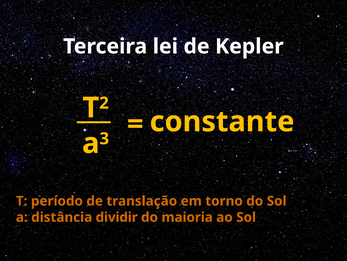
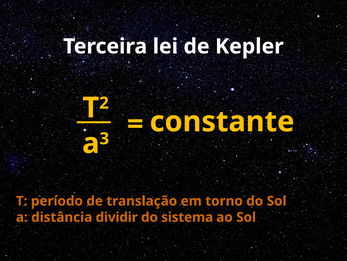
maioria: maioria -> sistema (187, 217)
